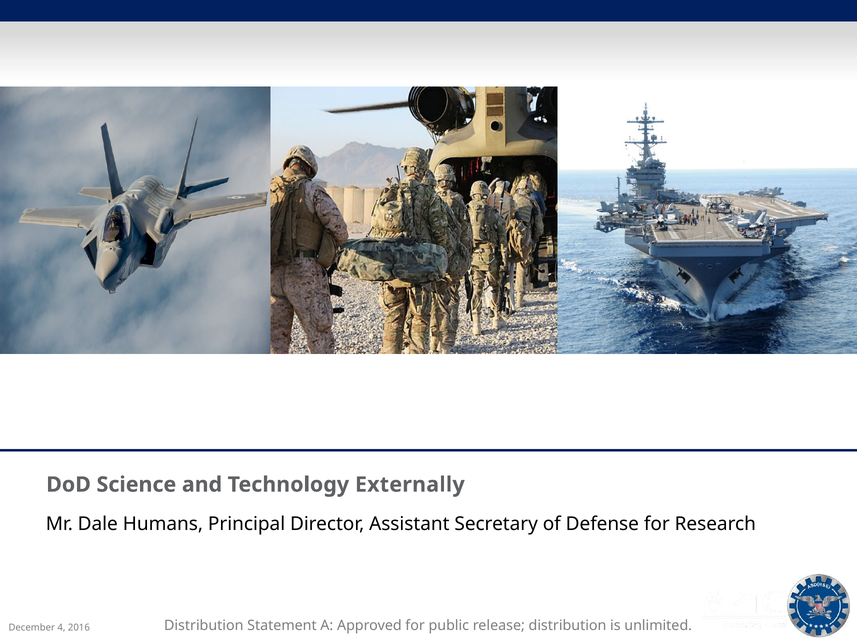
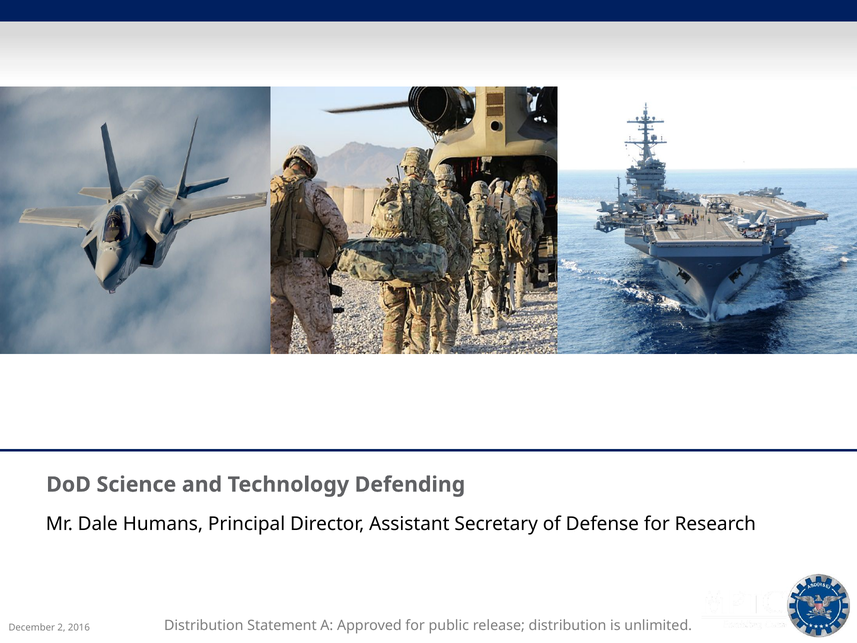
Externally: Externally -> Defending (410, 484)
4: 4 -> 2 (61, 627)
